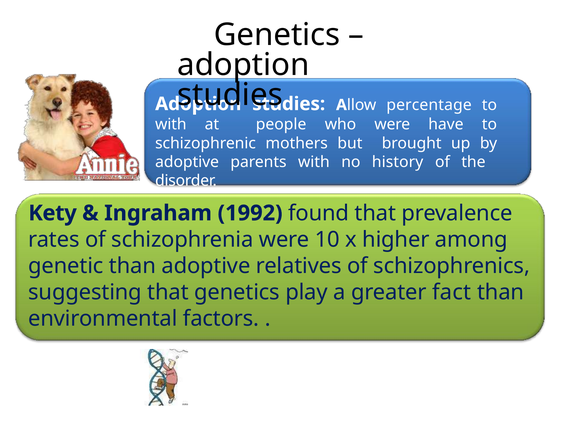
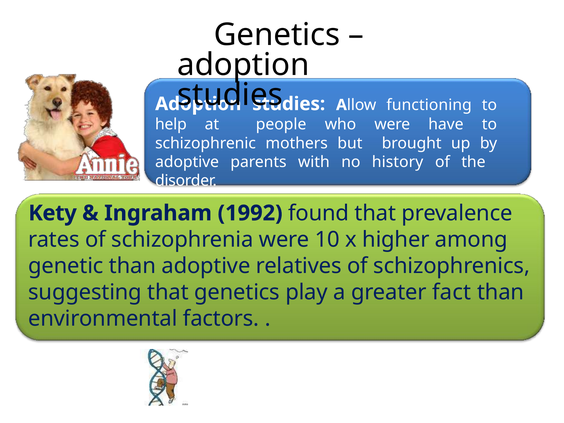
percentage: percentage -> functioning (429, 105)
with: with -> help (171, 124)
